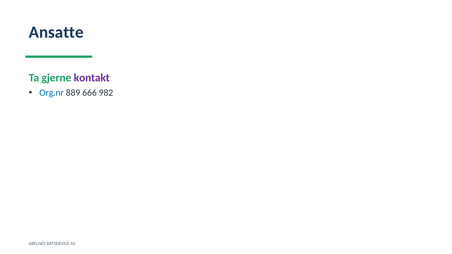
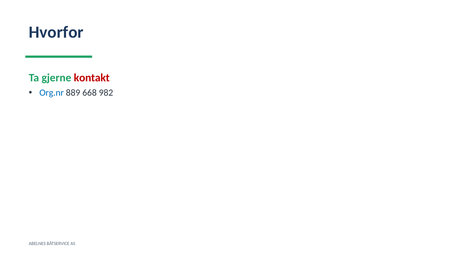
Ansatte: Ansatte -> Hvorfor (56, 32)
kontakt colour: purple -> red (92, 78)
666: 666 -> 668 (90, 93)
